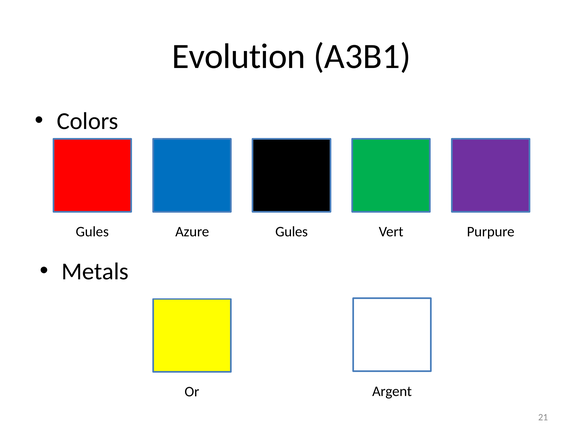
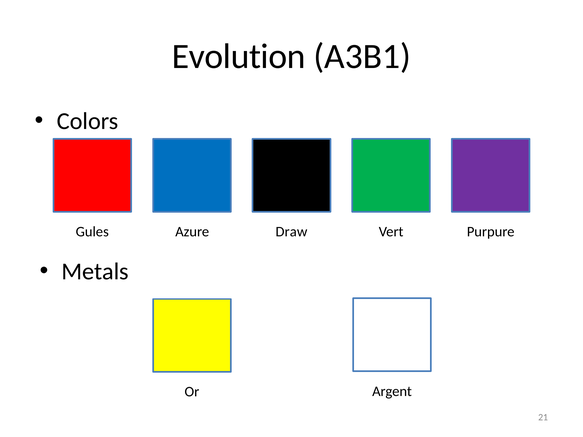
Azure Gules: Gules -> Draw (291, 232)
